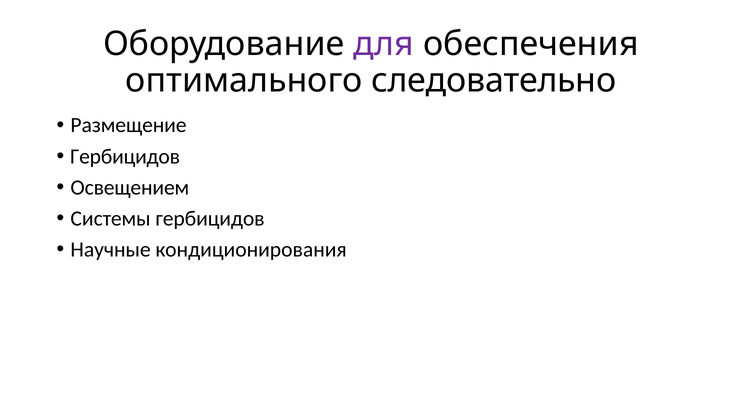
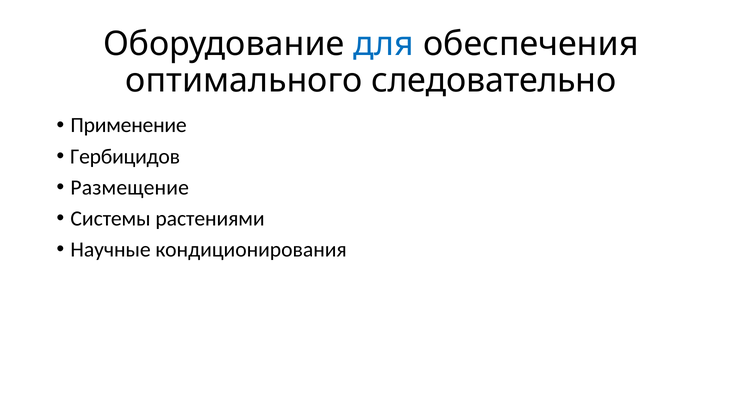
для colour: purple -> blue (384, 44)
Размещение: Размещение -> Применение (129, 125)
Освещением: Освещением -> Размещение (130, 188)
Системы гербицидов: гербицидов -> растениями (210, 219)
